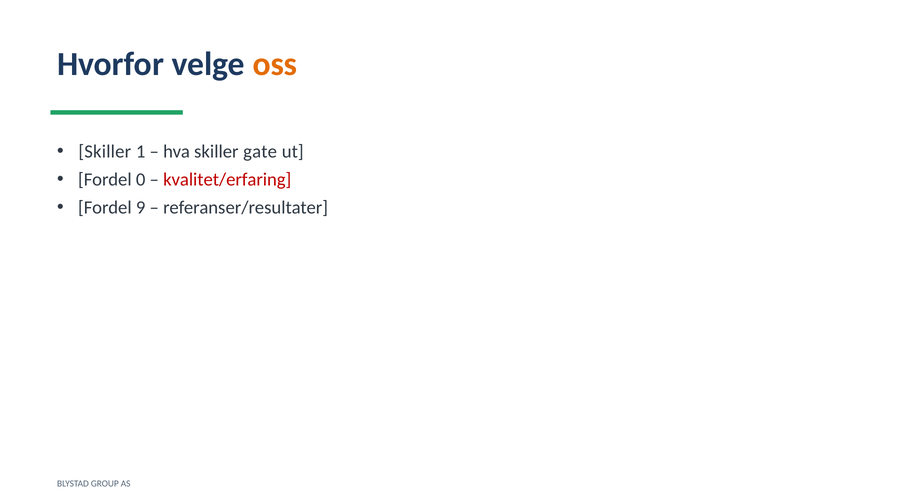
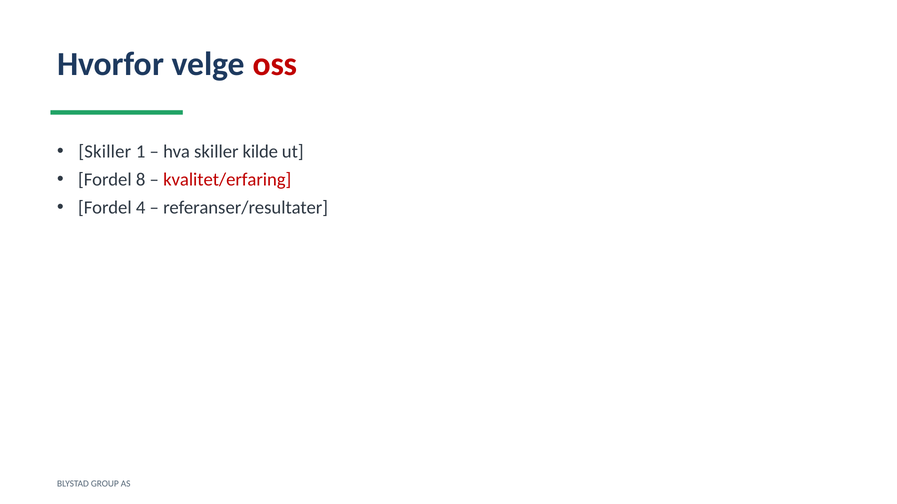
oss colour: orange -> red (275, 64)
gate: gate -> kilde (260, 152)
0: 0 -> 8 (141, 180)
9: 9 -> 4 (141, 208)
